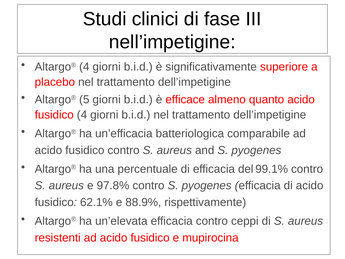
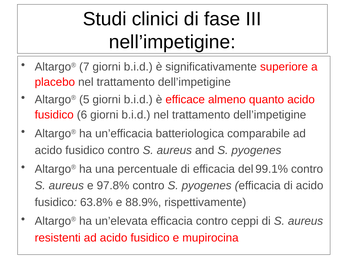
Altargo® 4: 4 -> 7 (84, 67)
fusidico 4: 4 -> 6 (82, 115)
62.1%: 62.1% -> 63.8% (96, 202)
